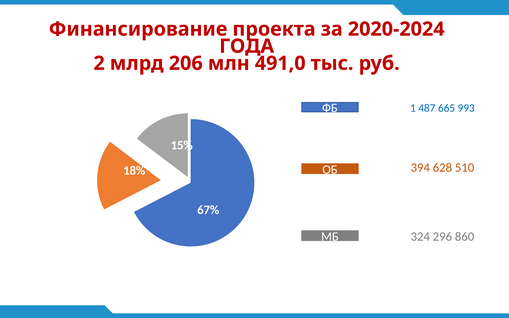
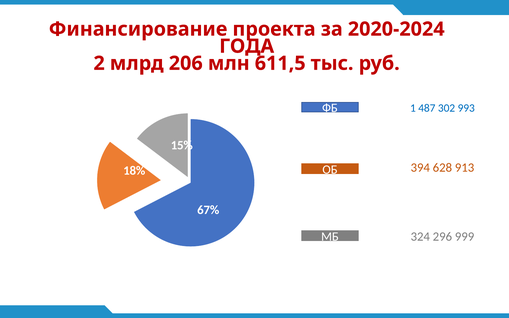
491,0: 491,0 -> 611,5 (280, 63)
665: 665 -> 302 (447, 108)
510: 510 -> 913 (465, 168)
860: 860 -> 999 (465, 237)
